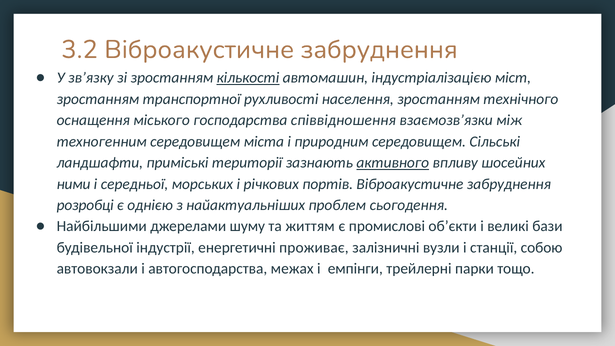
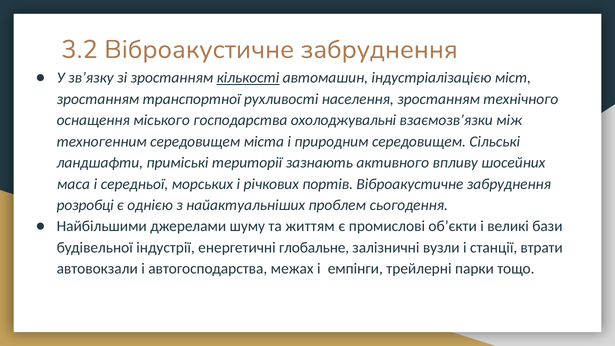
співвідношення: співвідношення -> охолоджувальні (343, 120)
активного underline: present -> none (393, 163)
ними: ними -> маса (73, 184)
проживає: проживає -> глобальне (314, 248)
собою: собою -> втрати (542, 248)
